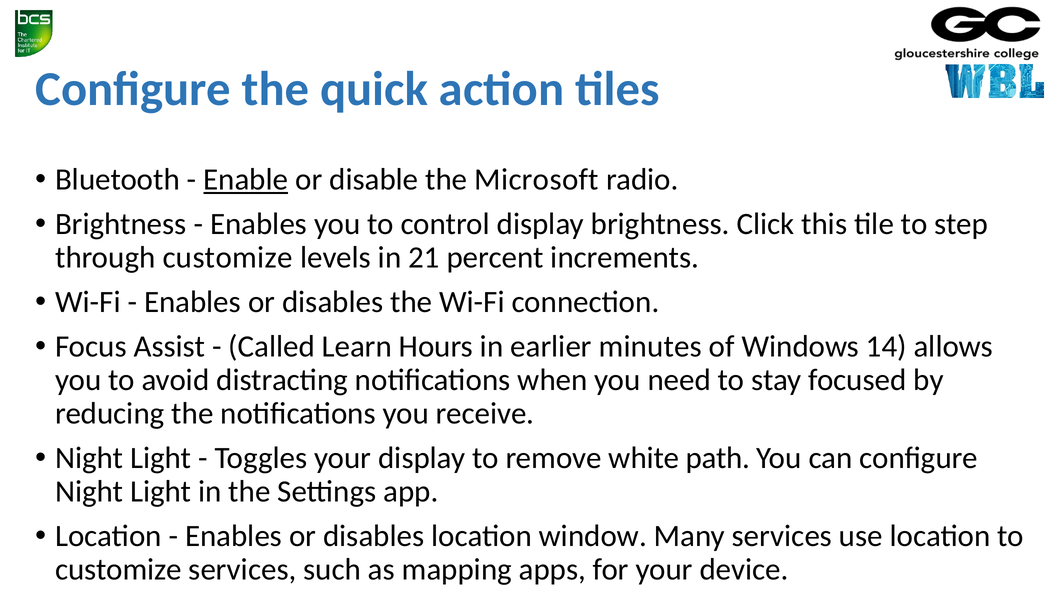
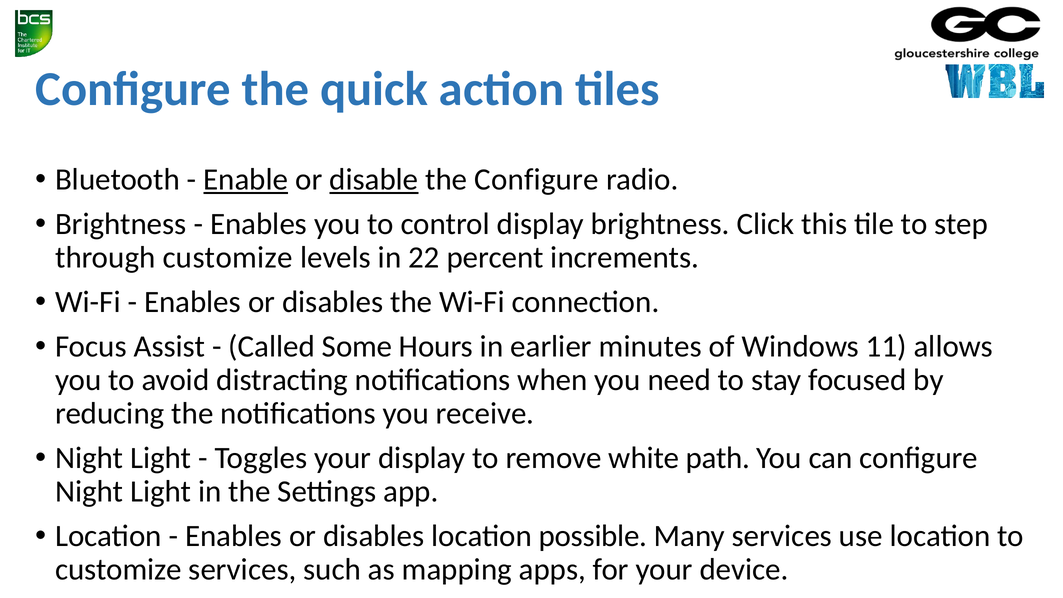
disable underline: none -> present (374, 180)
the Microsoft: Microsoft -> Configure (537, 180)
21: 21 -> 22 (424, 258)
Learn: Learn -> Some (357, 347)
14: 14 -> 11 (886, 347)
window: window -> possible (593, 536)
